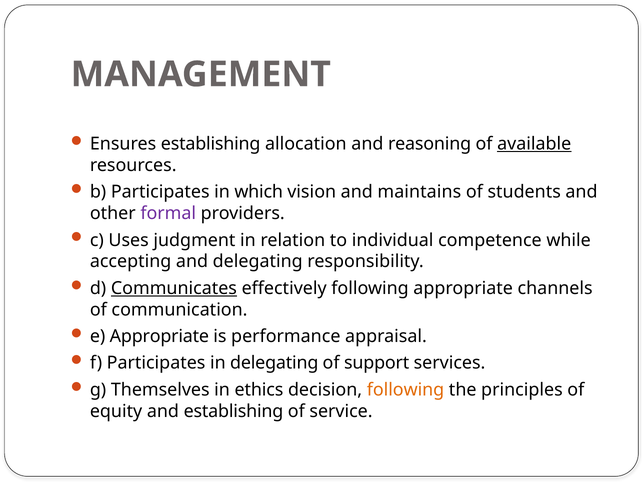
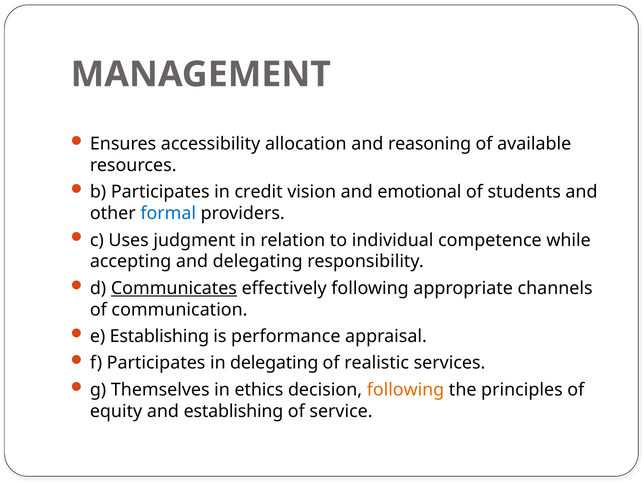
Ensures establishing: establishing -> accessibility (211, 144)
available underline: present -> none (534, 144)
which: which -> credit (259, 192)
maintains: maintains -> emotional (419, 192)
formal colour: purple -> blue (168, 213)
e Appropriate: Appropriate -> Establishing (159, 336)
support: support -> realistic (377, 363)
